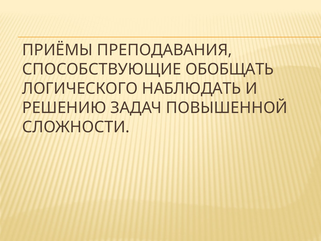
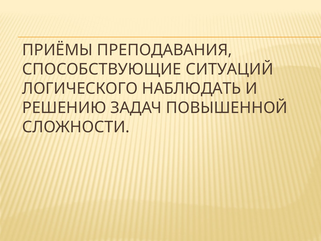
ОБОБЩАТЬ: ОБОБЩАТЬ -> СИТУАЦИЙ (230, 69)
